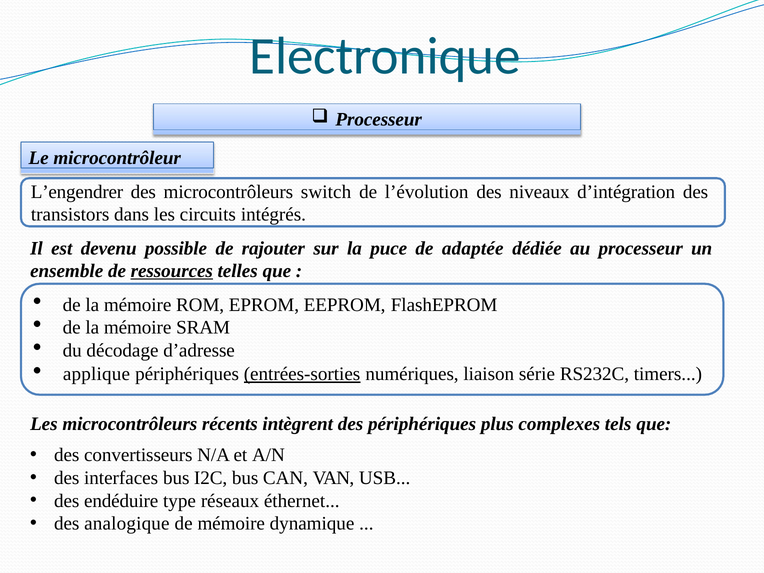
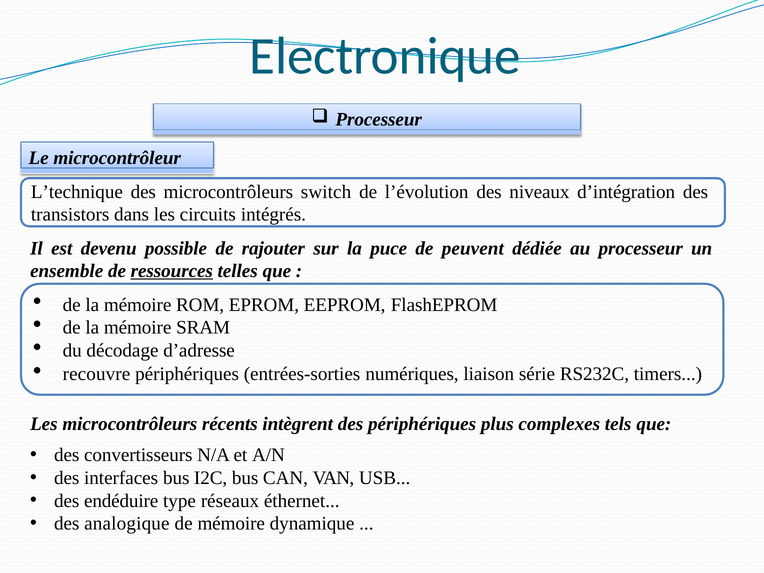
L’engendrer: L’engendrer -> L’technique (77, 192)
adaptée: adaptée -> peuvent (473, 248)
applique: applique -> recouvre (96, 374)
entrées-sorties underline: present -> none (302, 374)
